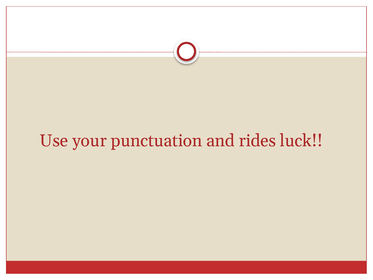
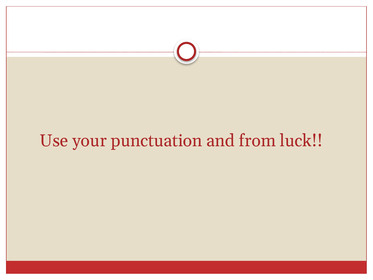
rides: rides -> from (257, 141)
